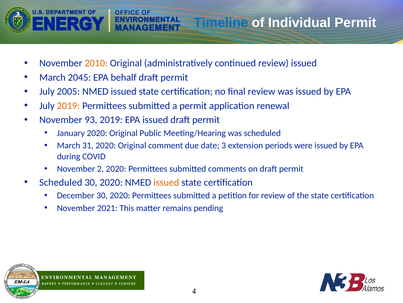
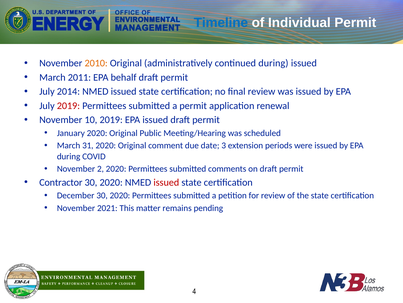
continued review: review -> during (273, 63)
2045: 2045 -> 2011 (79, 77)
2005: 2005 -> 2014 (68, 91)
2019 colour: orange -> red (68, 105)
93: 93 -> 10 (91, 120)
Scheduled: Scheduled -> Contractor (61, 182)
issued colour: orange -> red (166, 182)
